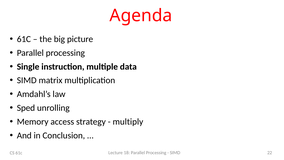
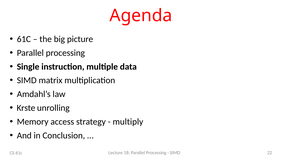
Sped: Sped -> Krste (26, 108)
